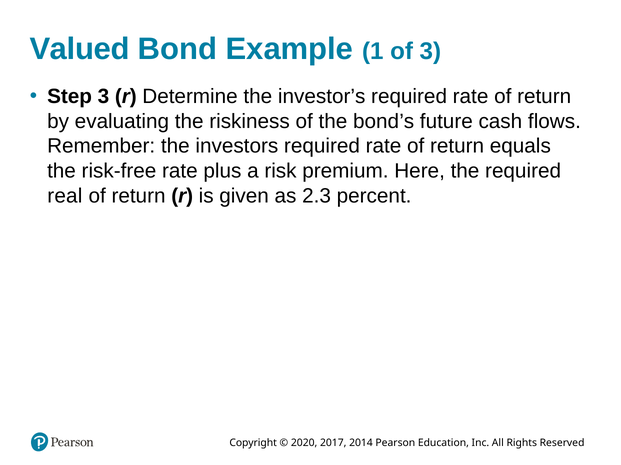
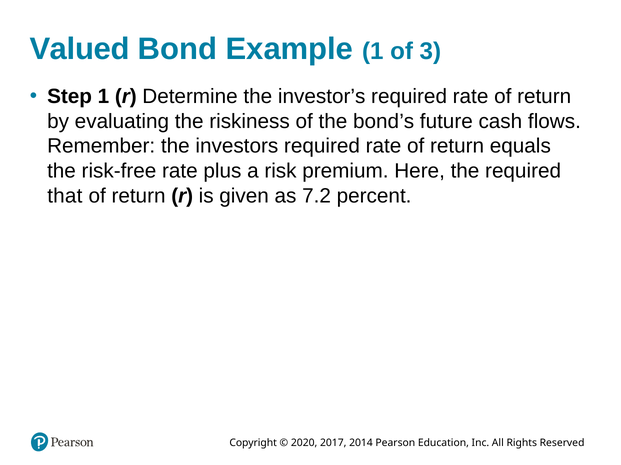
Step 3: 3 -> 1 (103, 97)
real: real -> that (65, 196)
2.3: 2.3 -> 7.2 (317, 196)
